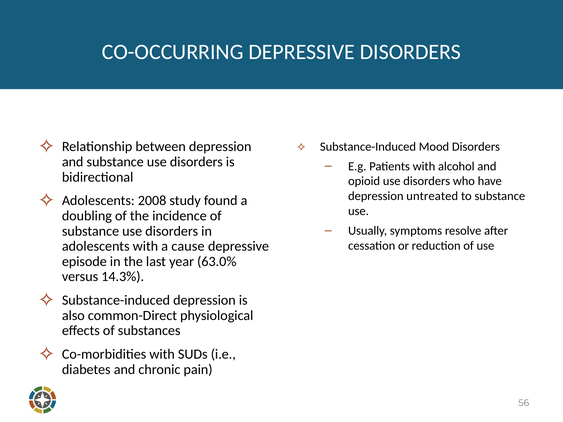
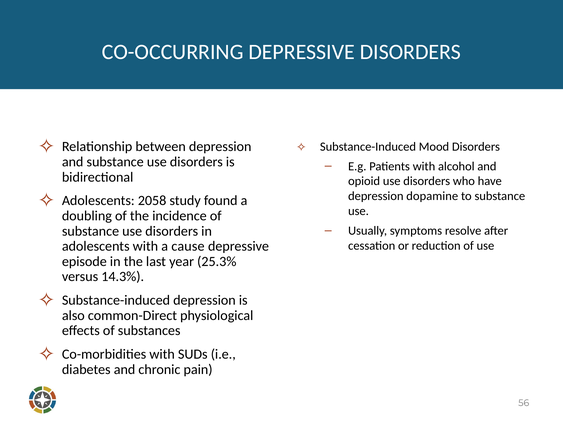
untreated: untreated -> dopamine (432, 196)
2008: 2008 -> 2058 (152, 201)
63.0%: 63.0% -> 25.3% (217, 262)
